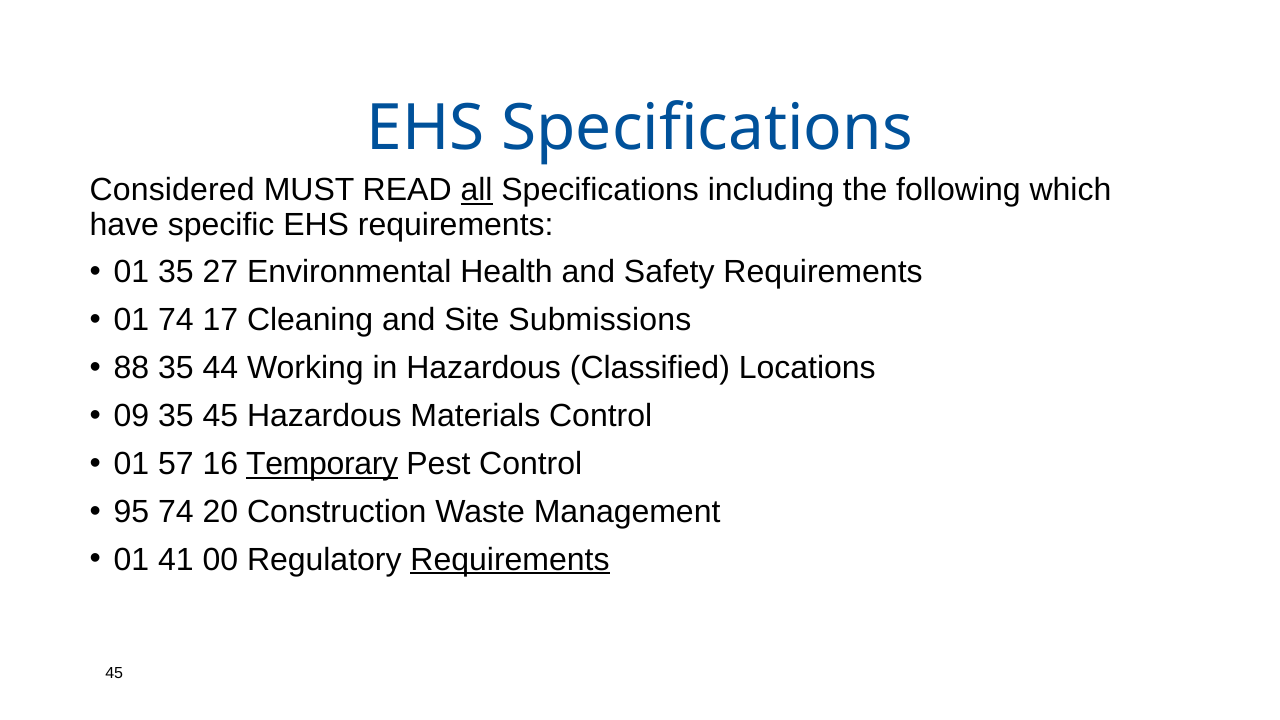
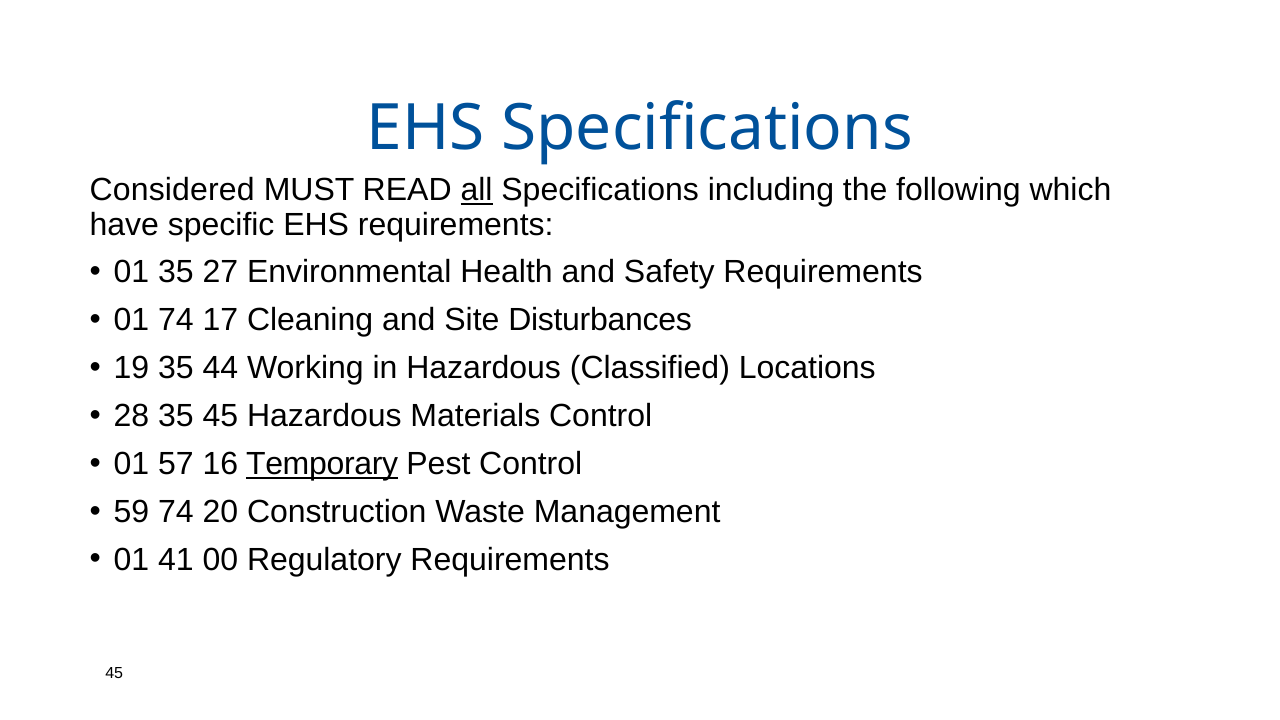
Submissions: Submissions -> Disturbances (600, 320)
88: 88 -> 19 (131, 368)
09: 09 -> 28 (131, 416)
95: 95 -> 59 (131, 512)
Requirements underline: present -> none (510, 560)
